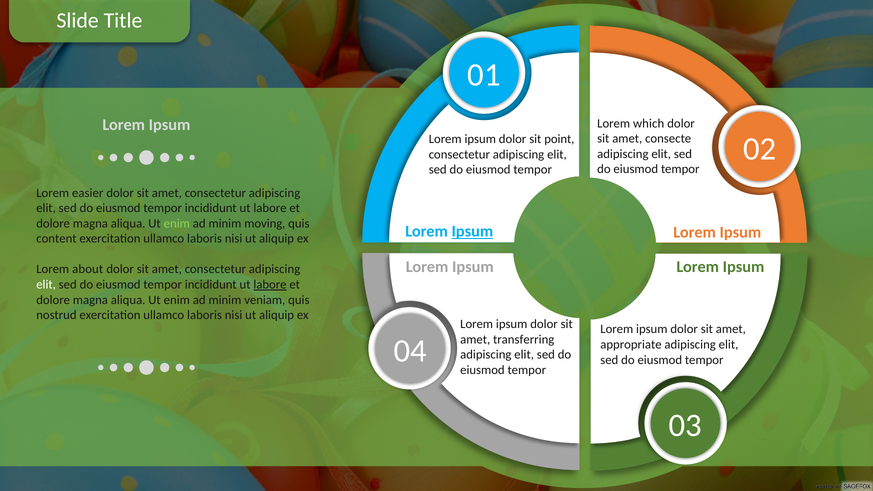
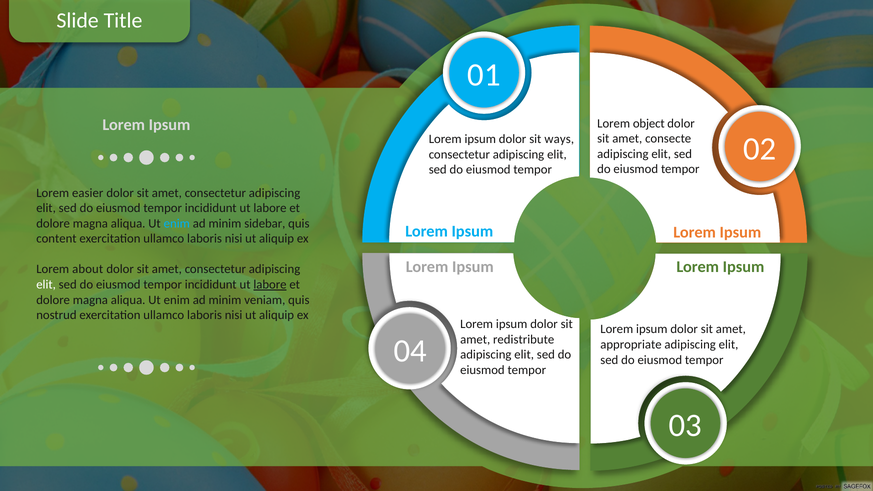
which: which -> object (649, 123)
point: point -> ways (559, 139)
enim colour: light green -> light blue (177, 223)
moving: moving -> sidebar (265, 223)
Ipsum underline: present -> none (472, 231)
transferring: transferring -> redistribute (524, 339)
